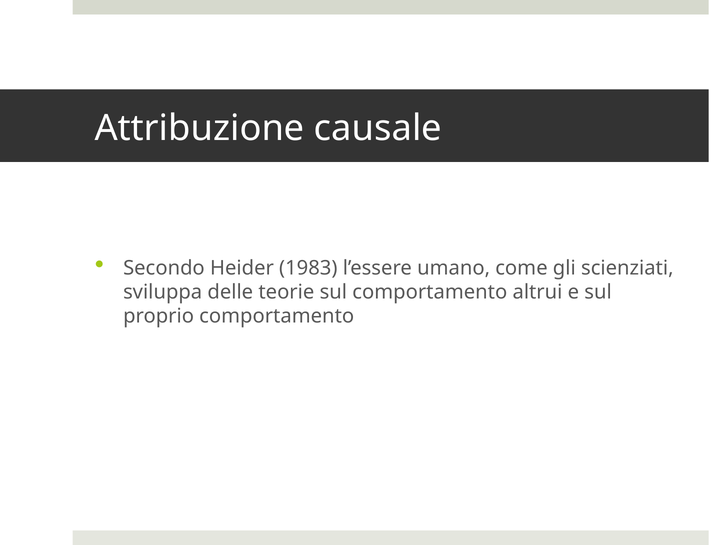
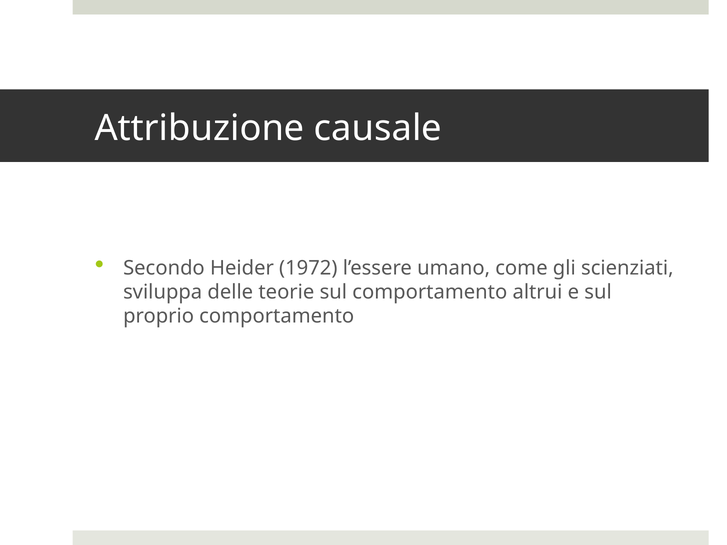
1983: 1983 -> 1972 (308, 268)
